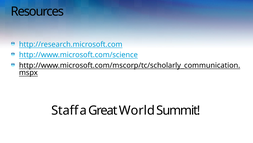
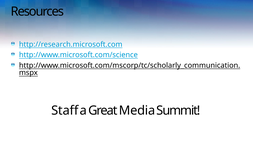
World: World -> Media (137, 110)
